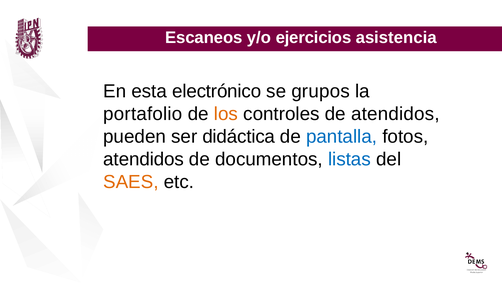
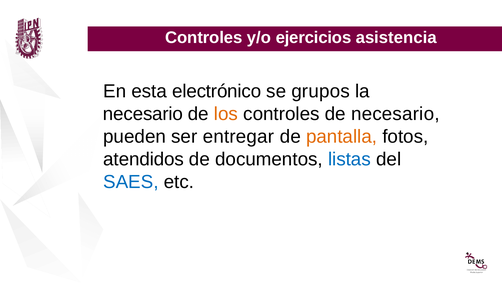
Escaneos: Escaneos -> Controles (204, 38)
portafolio: portafolio -> necesario (143, 114)
de atendidos: atendidos -> necesario (395, 114)
didáctica: didáctica -> entregar (239, 136)
pantalla colour: blue -> orange (342, 136)
SAES colour: orange -> blue (131, 181)
